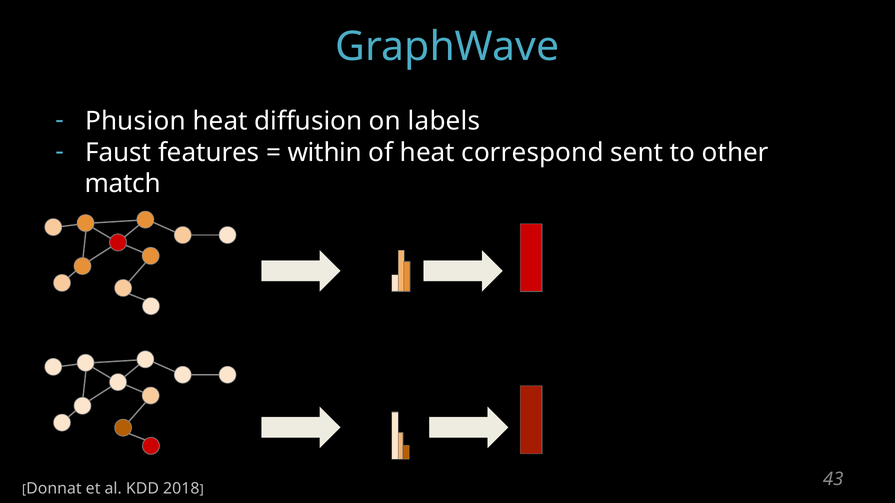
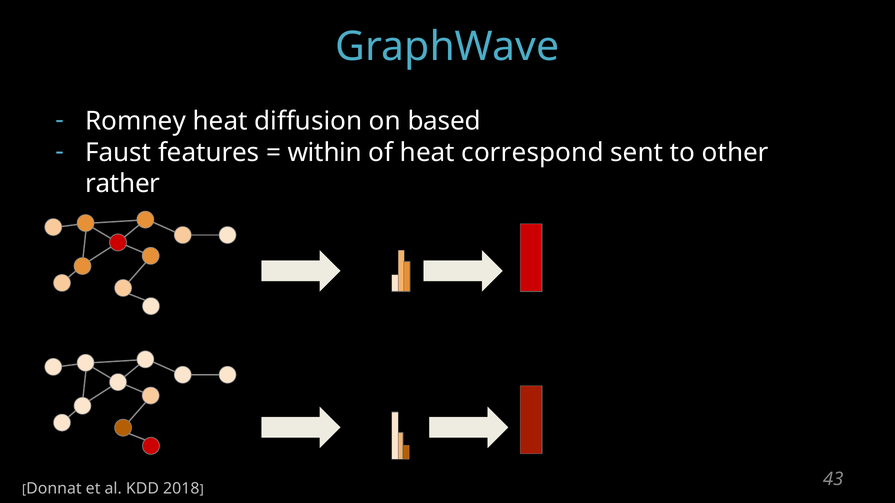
Phusion: Phusion -> Romney (135, 121)
labels: labels -> based (444, 121)
match: match -> rather (123, 184)
